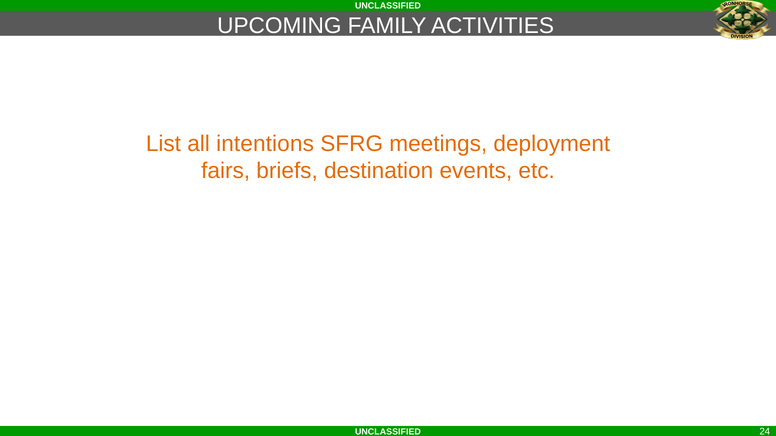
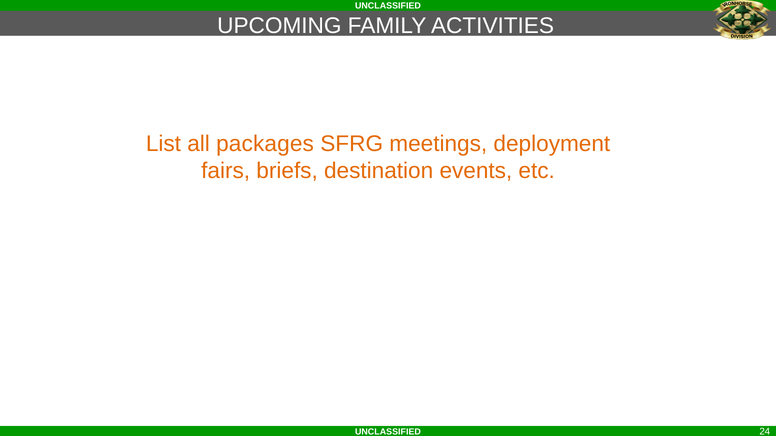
intentions: intentions -> packages (265, 144)
